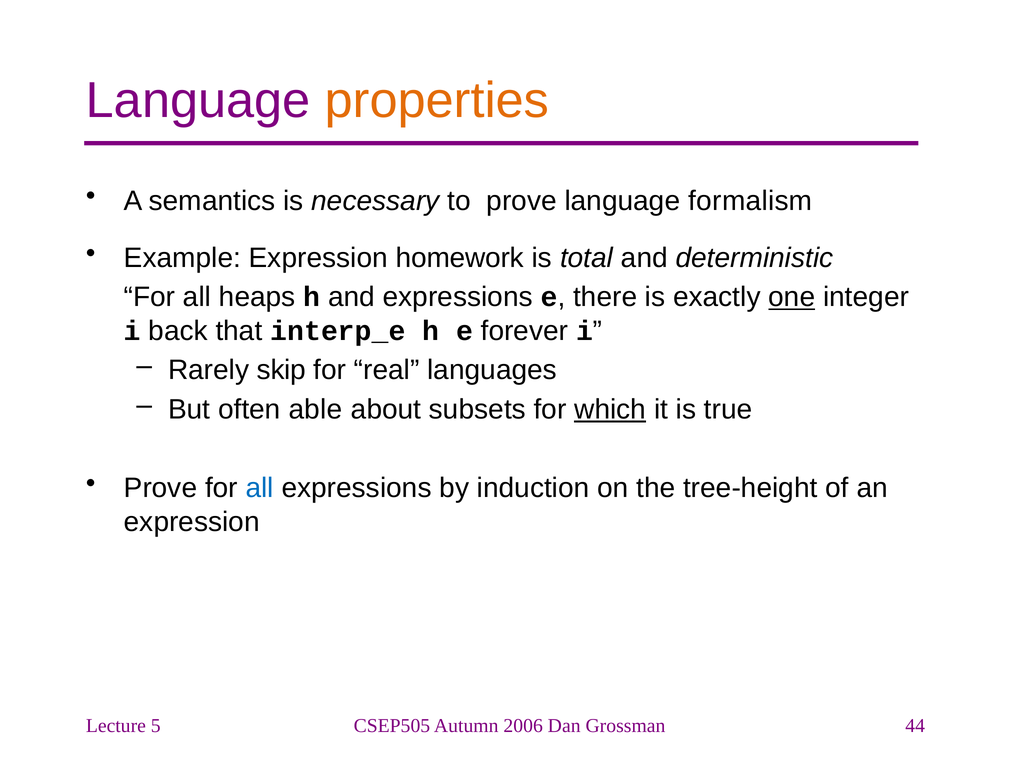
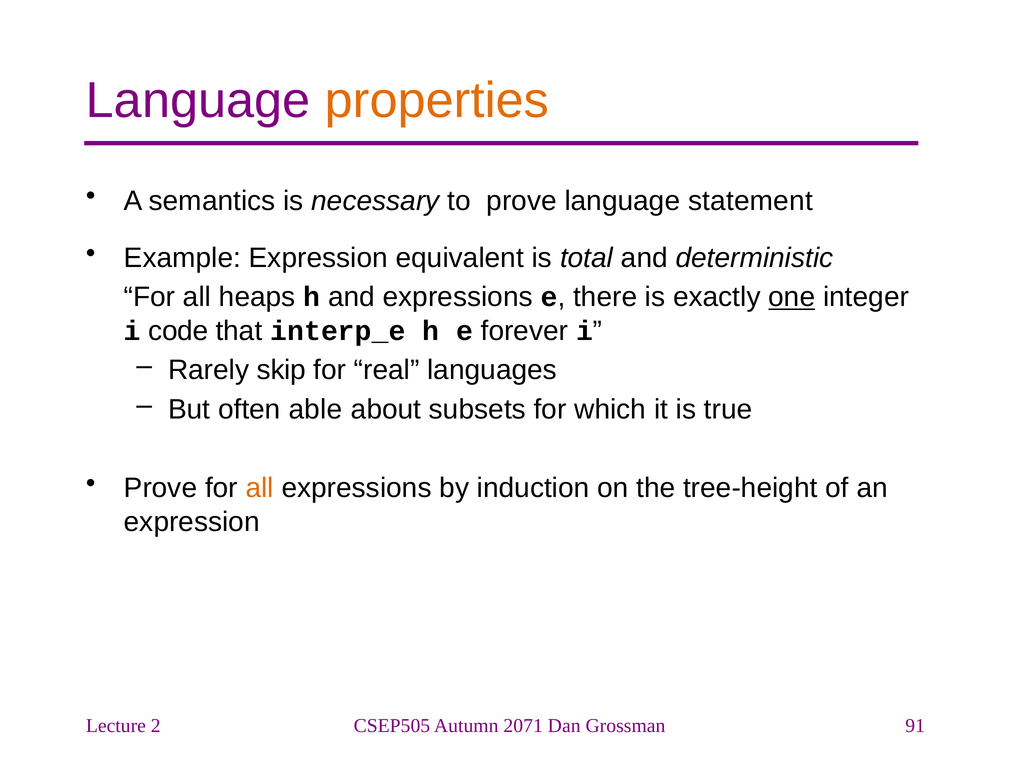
formalism: formalism -> statement (750, 201)
homework: homework -> equivalent (460, 258)
back: back -> code (178, 331)
which underline: present -> none (610, 410)
all colour: blue -> orange (260, 488)
5: 5 -> 2 (156, 726)
2006: 2006 -> 2071 (523, 726)
44: 44 -> 91 (915, 726)
